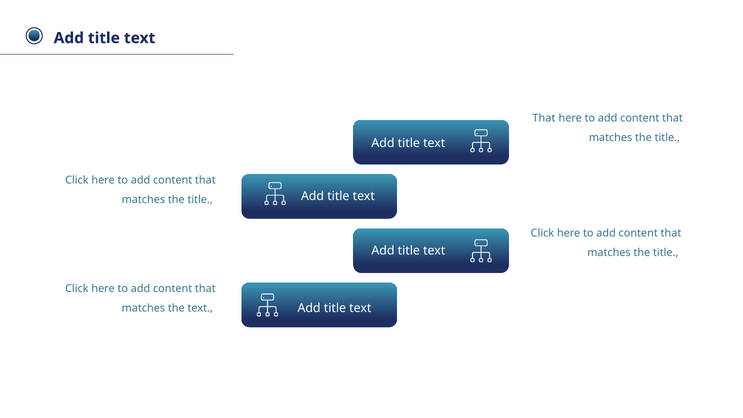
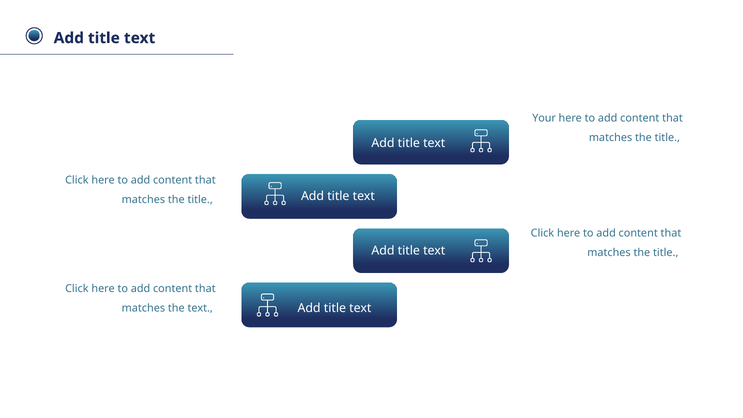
That: That -> Your (544, 118)
